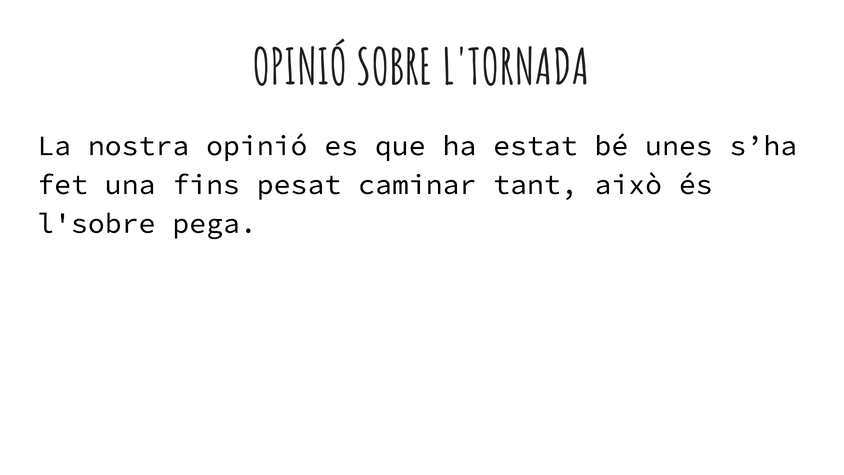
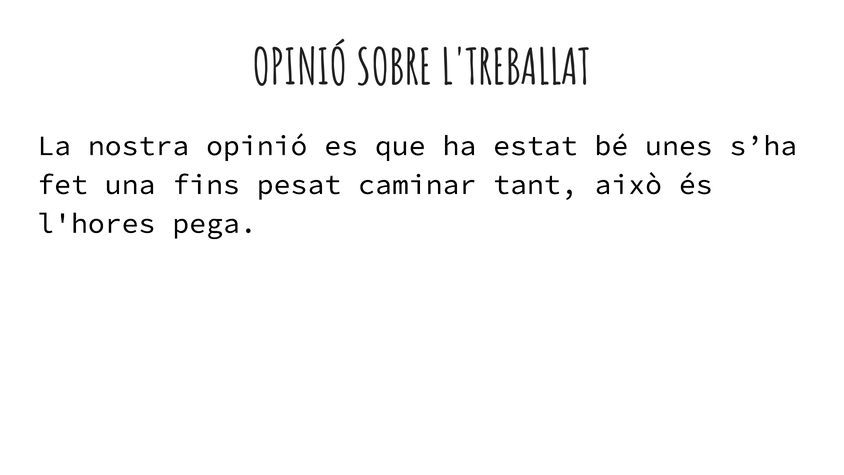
L'TORNADA: L'TORNADA -> L'TREBALLAT (516, 68)
l'sobre: l'sobre -> l'hores (96, 223)
